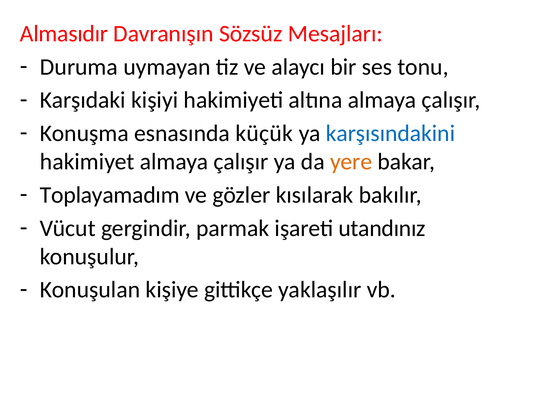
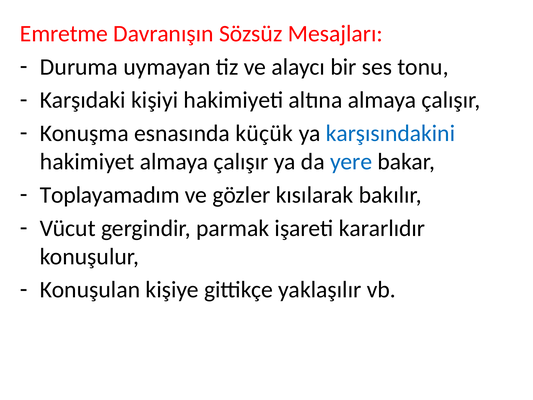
Almasıdır: Almasıdır -> Emretme (64, 34)
yere colour: orange -> blue (351, 162)
utandınız: utandınız -> kararlıdır (382, 228)
